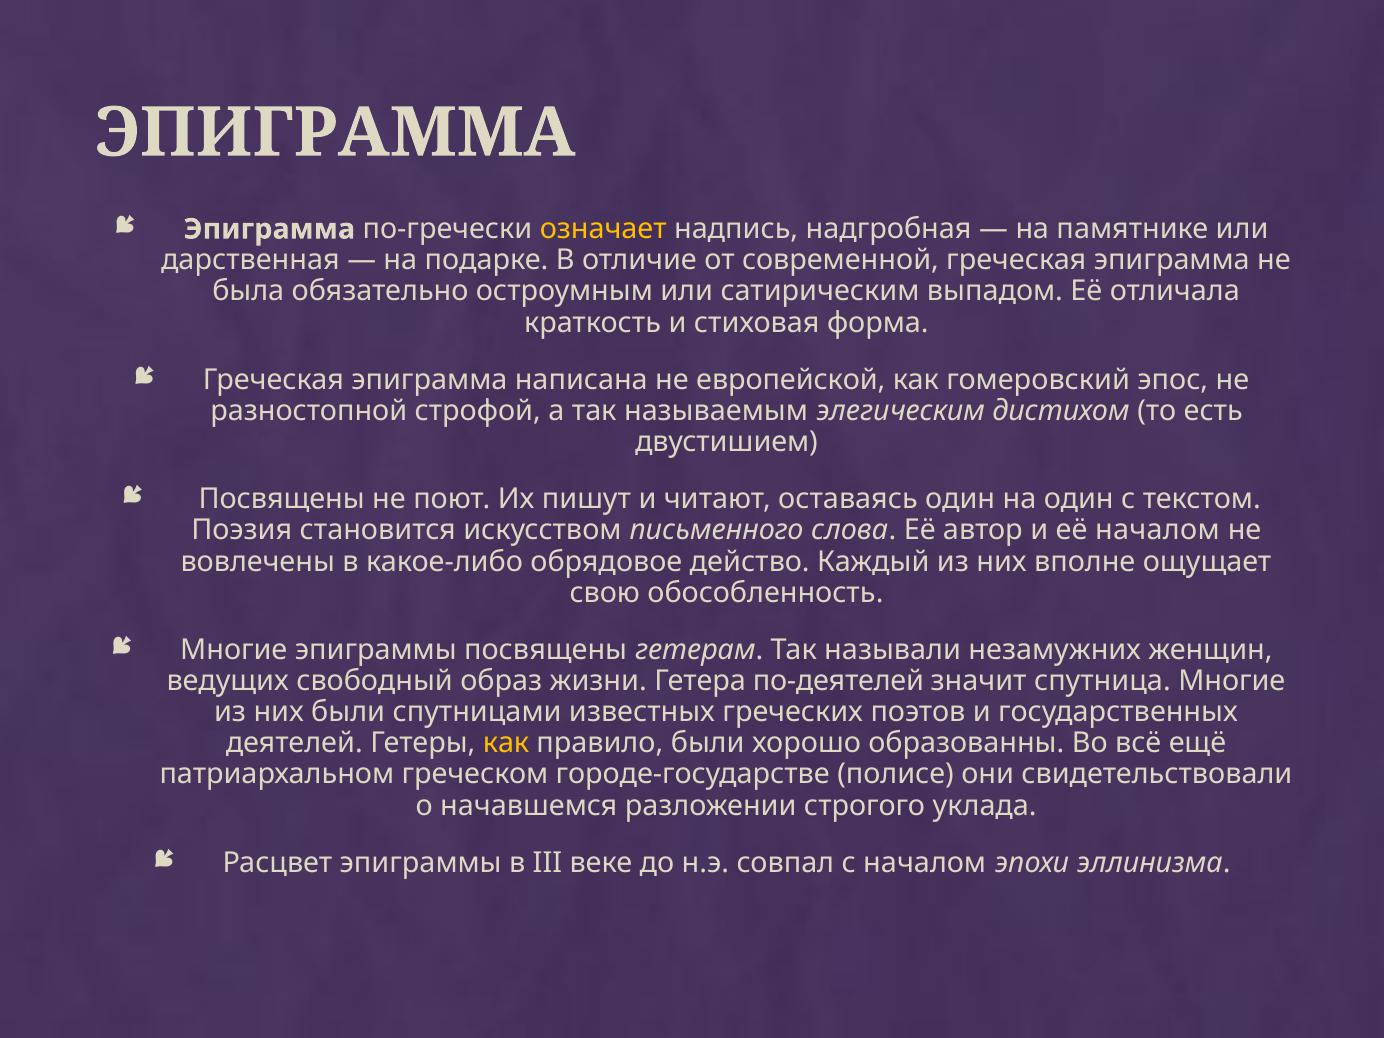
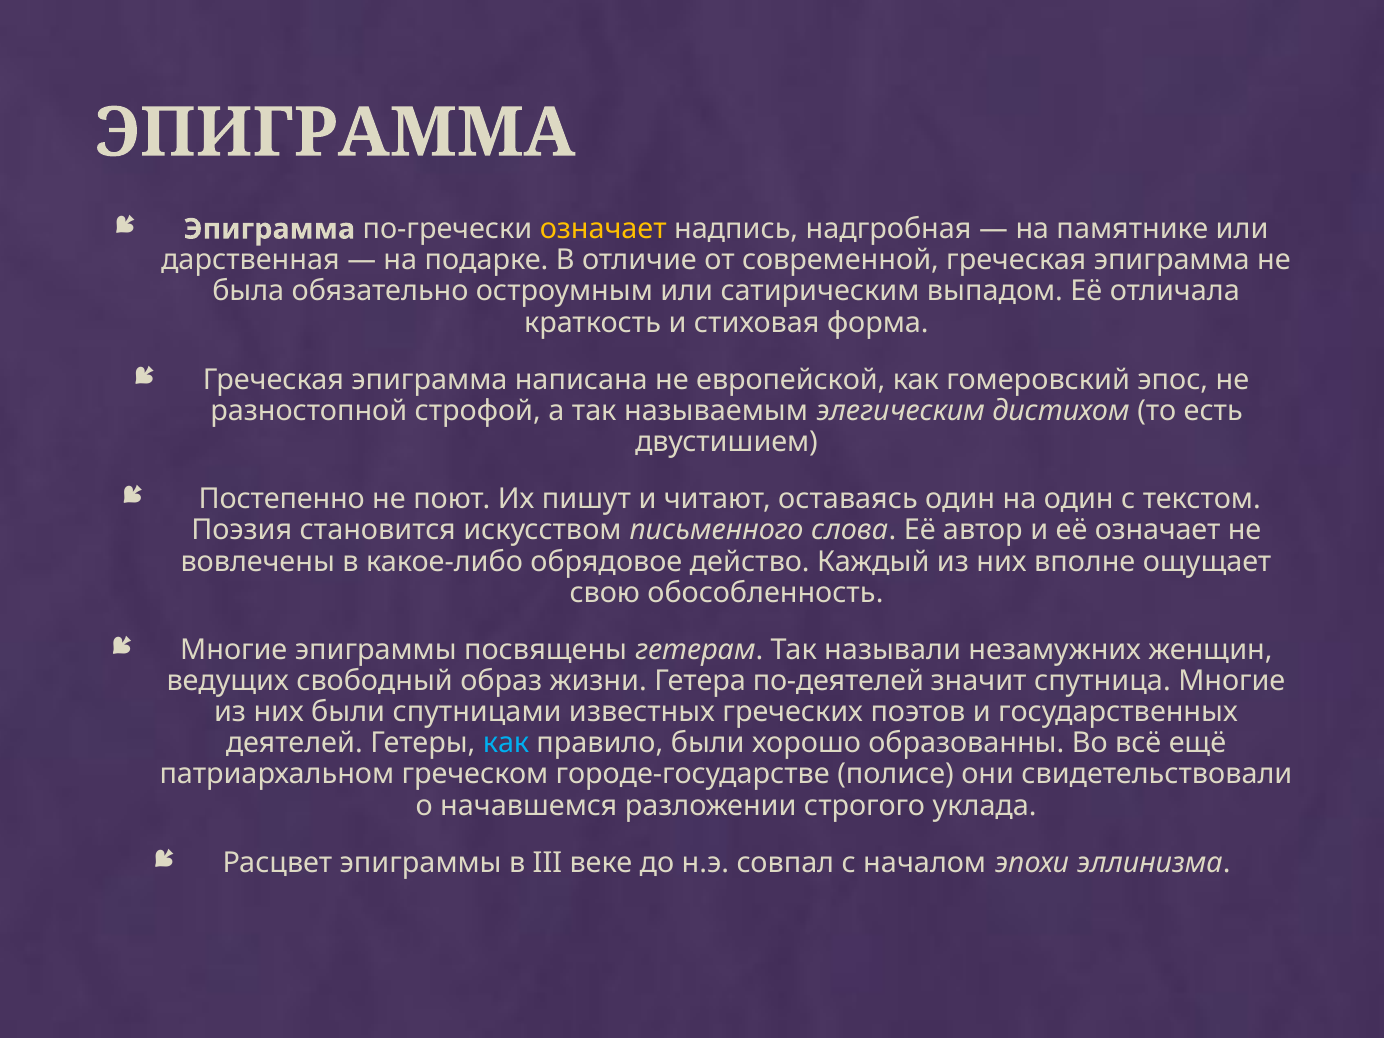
Посвящены: Посвящены -> Постепенно (282, 499)
её началом: началом -> означает (1158, 530)
как colour: yellow -> light blue (506, 743)
